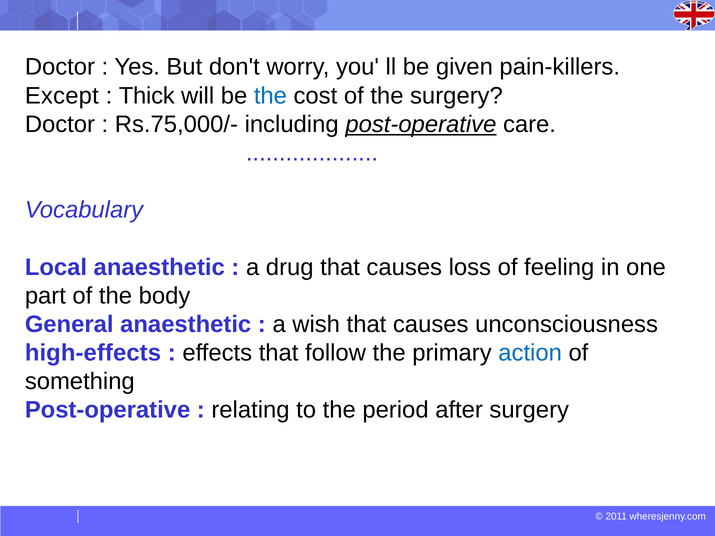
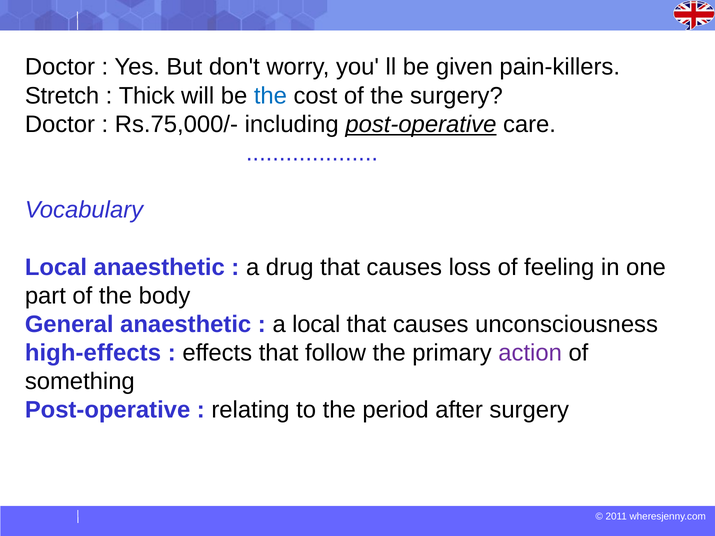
Except: Except -> Stretch (62, 96)
a wish: wish -> local (316, 325)
action colour: blue -> purple (530, 353)
